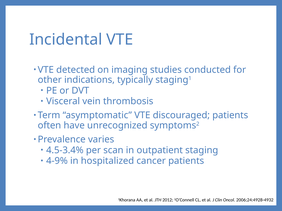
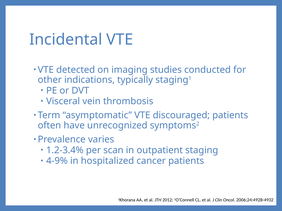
4.5-3.4%: 4.5-3.4% -> 1.2-3.4% (65, 151)
